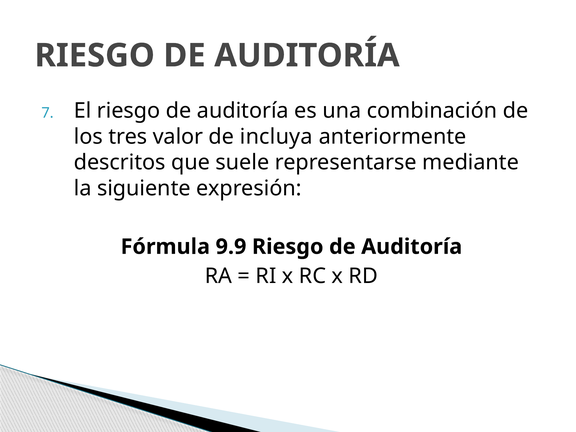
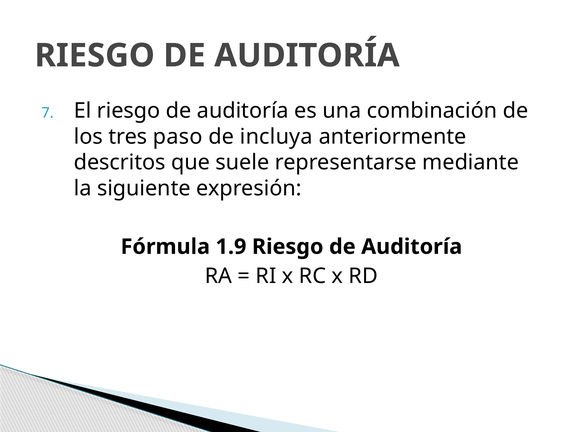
valor: valor -> paso (178, 137)
9.9: 9.9 -> 1.9 (231, 247)
